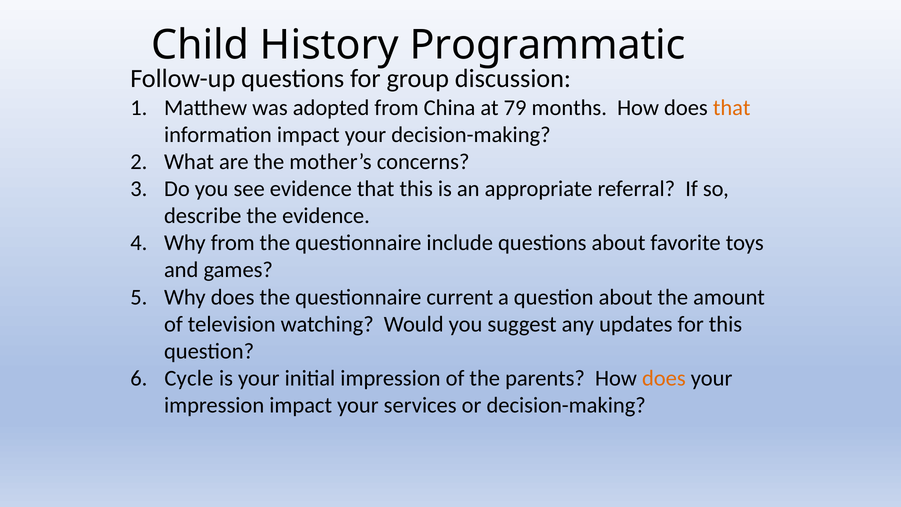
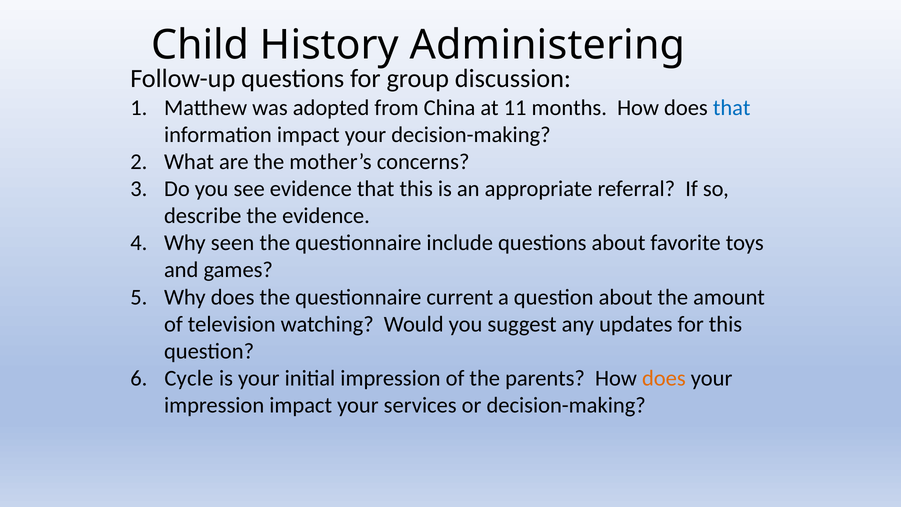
Programmatic: Programmatic -> Administering (547, 45)
79: 79 -> 11 (515, 108)
that colour: orange -> blue (732, 108)
Why from: from -> seen (233, 243)
